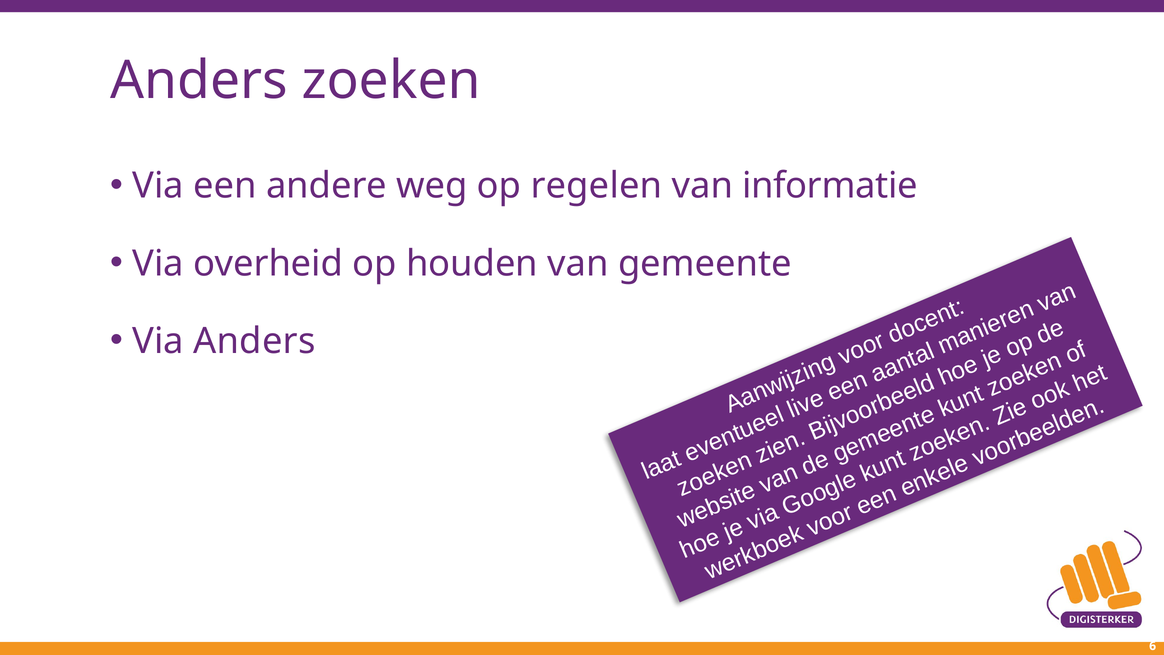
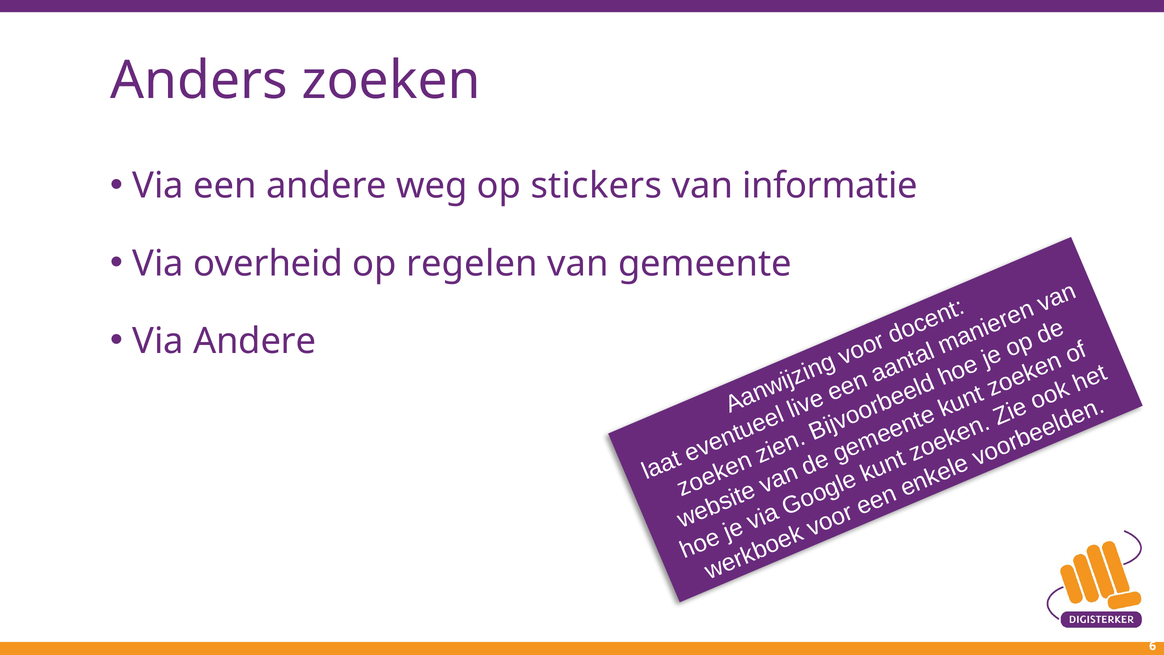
regelen: regelen -> stickers (596, 186)
houden: houden -> regelen (472, 264)
Via Anders: Anders -> Andere (255, 341)
